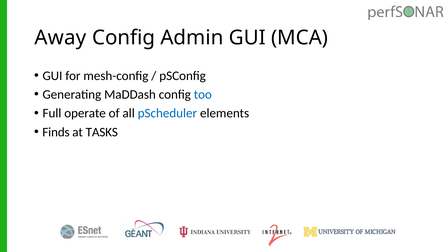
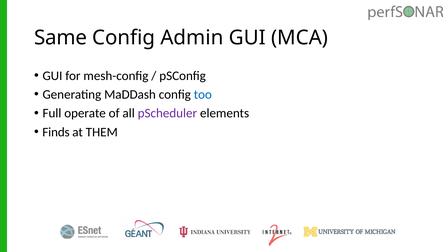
Away: Away -> Same (61, 38)
pScheduler colour: blue -> purple (167, 113)
TASKS: TASKS -> THEM (102, 132)
